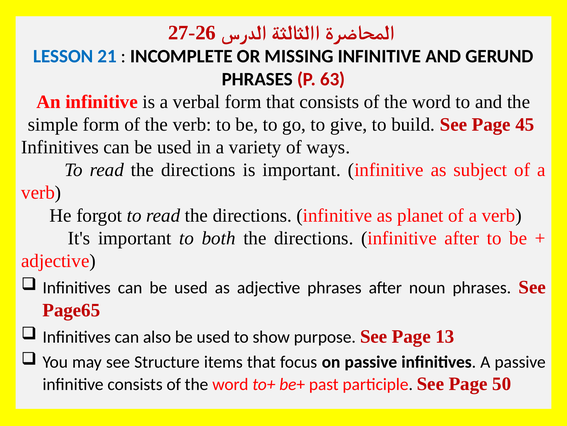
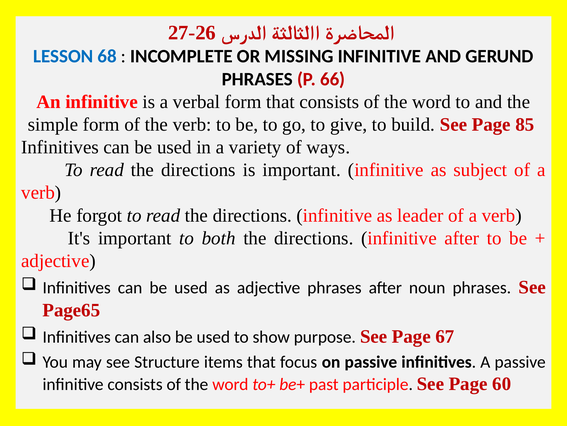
21: 21 -> 68 (107, 56)
63: 63 -> 66 (333, 79)
45: 45 -> 85 (525, 124)
planet: planet -> leader (420, 215)
13: 13 -> 67 (445, 336)
50: 50 -> 60 (502, 383)
